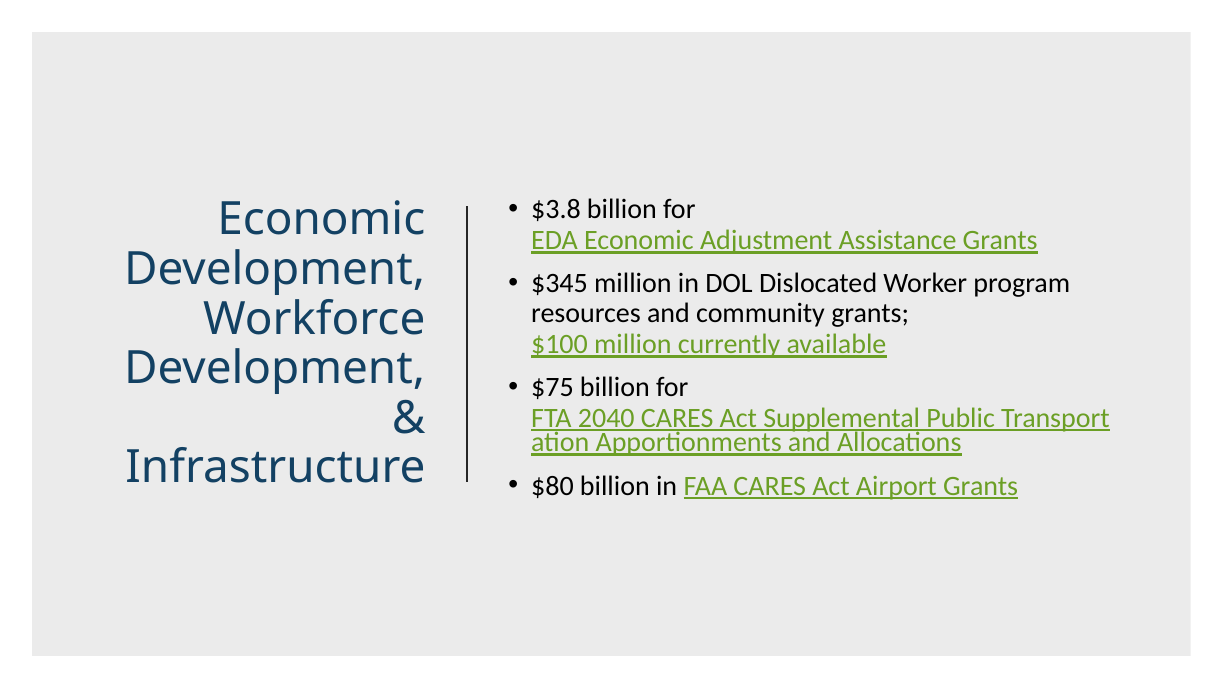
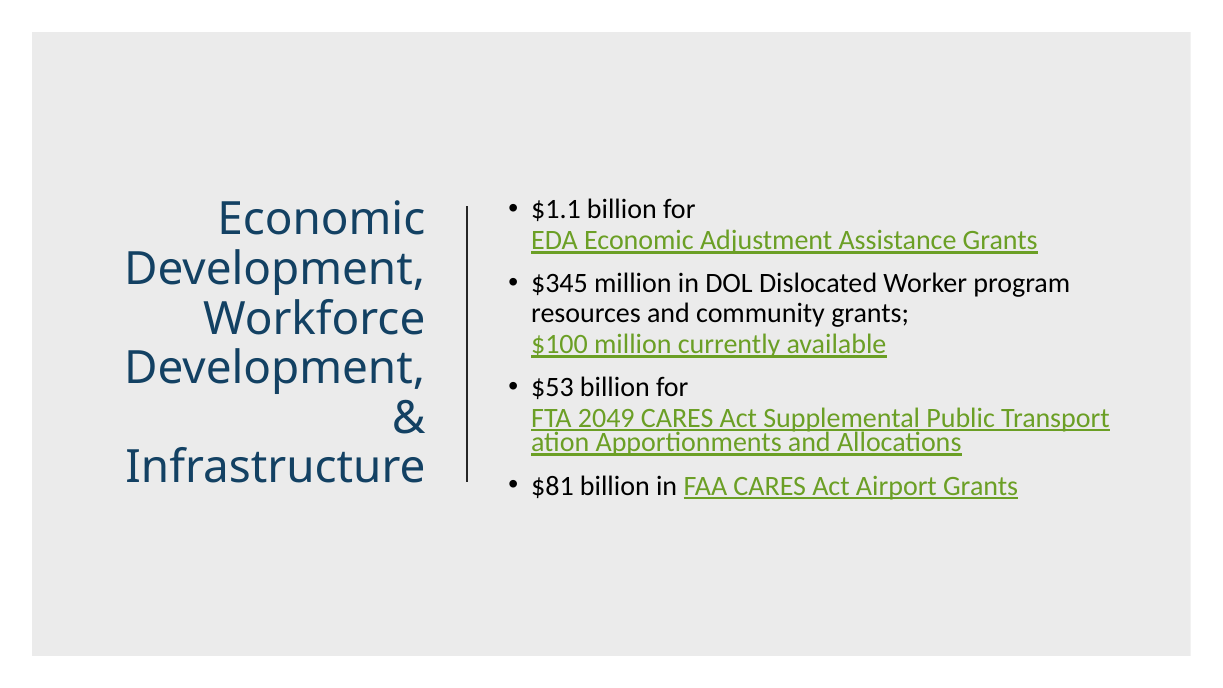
$3.8: $3.8 -> $1.1 (556, 210)
$75: $75 -> $53 (552, 387)
2040: 2040 -> 2049 (606, 418)
$80: $80 -> $81 (552, 486)
